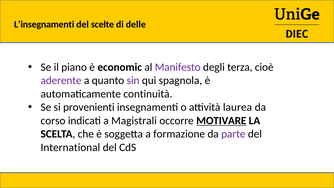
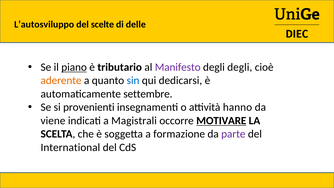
L’insegnamenti: L’insegnamenti -> L’autosviluppo (44, 24)
piano underline: none -> present (74, 67)
economic: economic -> tributario (120, 67)
degli terza: terza -> degli (240, 67)
aderente colour: purple -> orange (61, 80)
sin colour: purple -> blue (133, 80)
spagnola: spagnola -> dedicarsi (180, 80)
continuità: continuità -> settembre (148, 94)
laurea: laurea -> hanno (237, 107)
corso: corso -> viene (53, 121)
